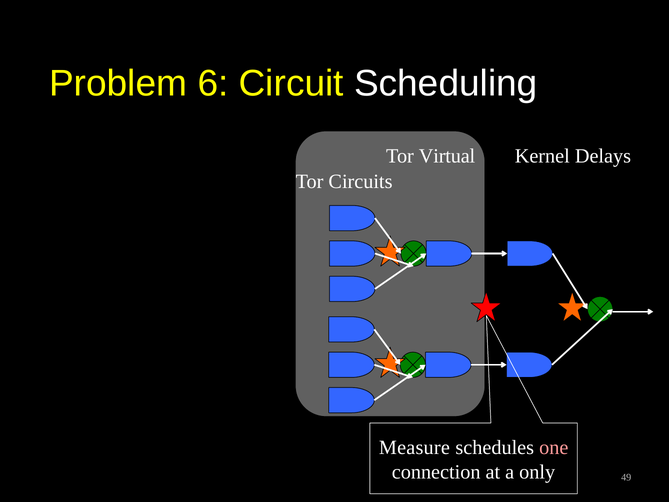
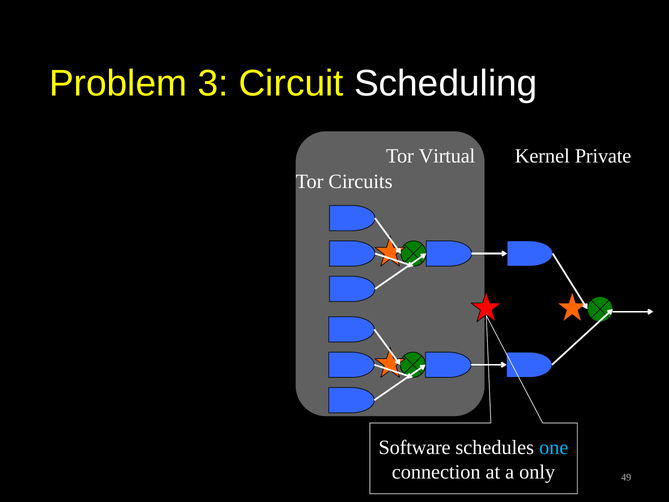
6: 6 -> 3 (213, 84)
Delays: Delays -> Private (603, 156)
Measure: Measure -> Software (415, 448)
one colour: pink -> light blue (554, 448)
